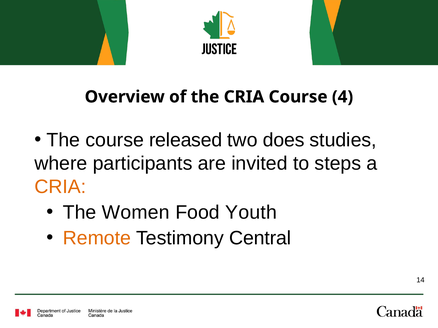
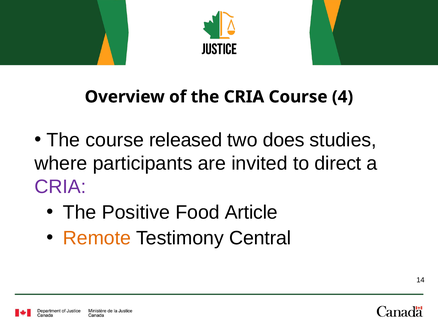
steps: steps -> direct (338, 164)
CRIA colour: orange -> purple (60, 187)
Women: Women -> Positive (136, 213)
Youth: Youth -> Article (251, 213)
